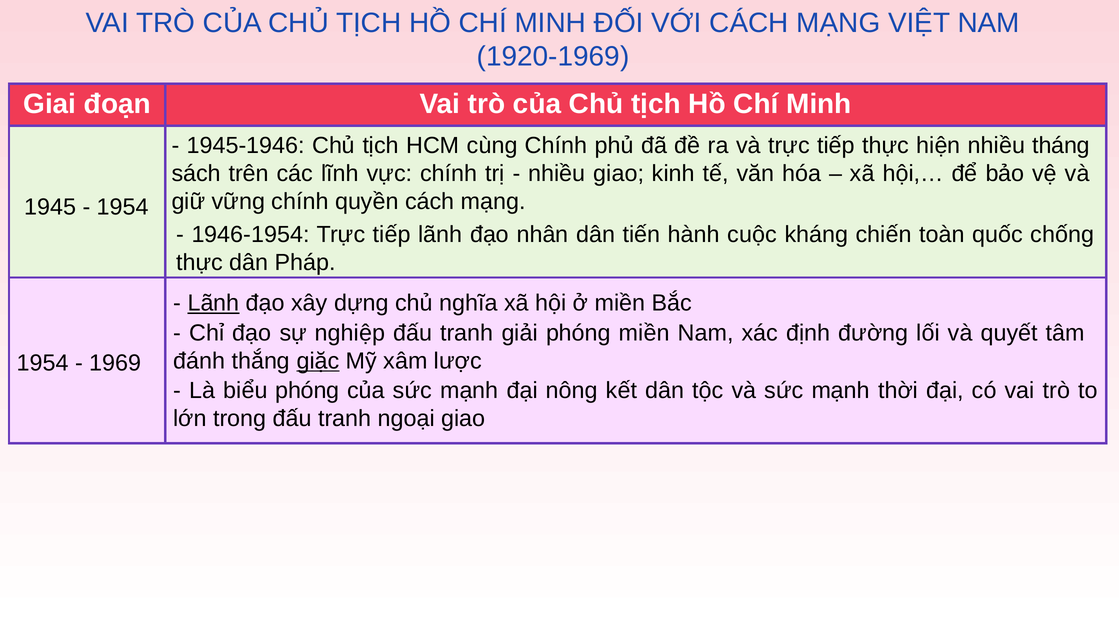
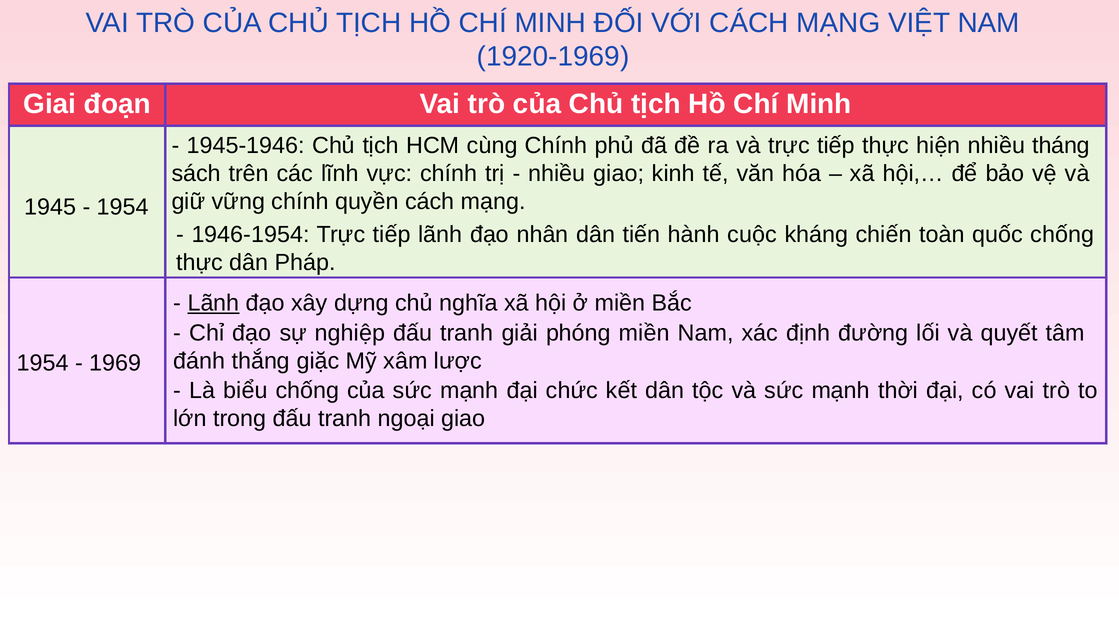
giặc underline: present -> none (318, 361)
biểu phóng: phóng -> chống (307, 391)
nông: nông -> chức (572, 391)
